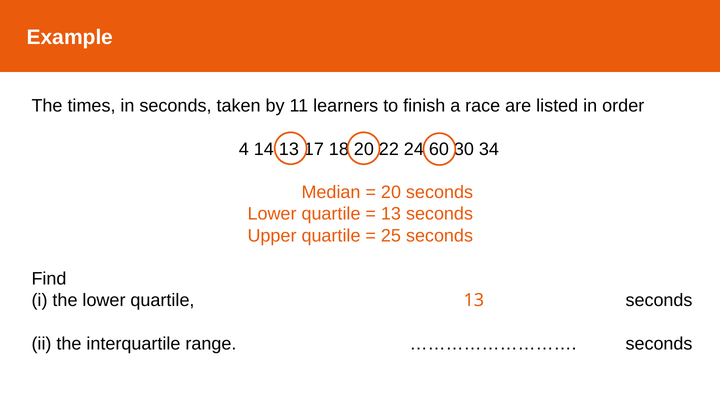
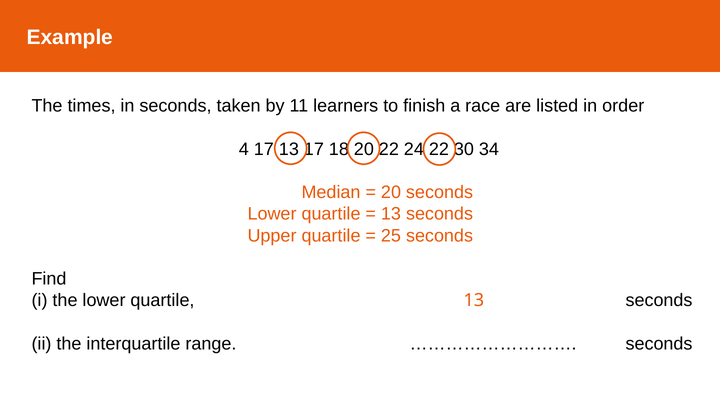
4 14: 14 -> 17 (264, 149)
24 60: 60 -> 22 (439, 149)
